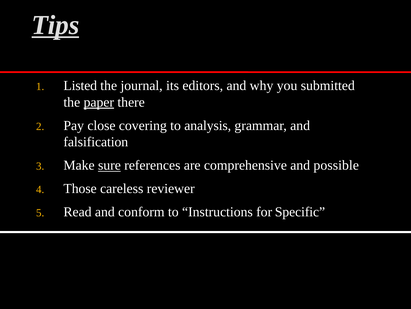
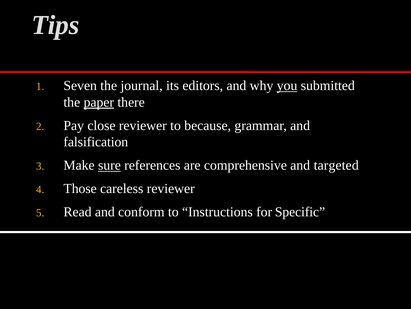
Tips underline: present -> none (55, 25)
Listed: Listed -> Seven (80, 85)
you underline: none -> present (287, 85)
close covering: covering -> reviewer (143, 125)
analysis: analysis -> because (208, 125)
possible: possible -> targeted (336, 165)
